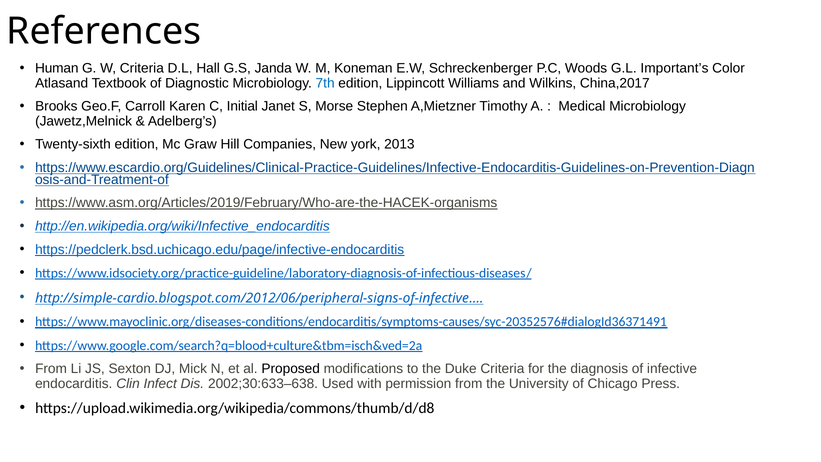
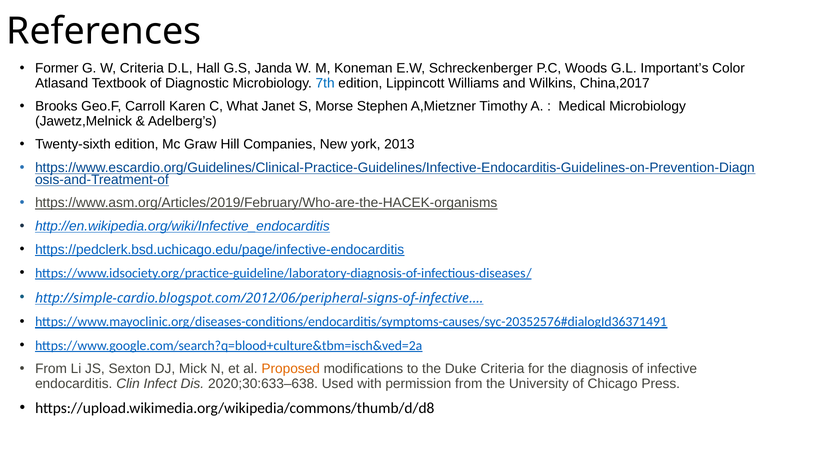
Human: Human -> Former (57, 68)
Initial: Initial -> What (242, 106)
Proposed colour: black -> orange (291, 369)
2002;30:633–638: 2002;30:633–638 -> 2020;30:633–638 (263, 384)
